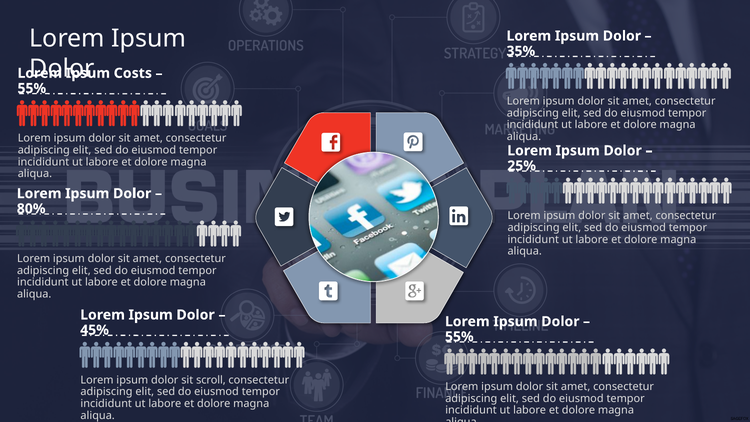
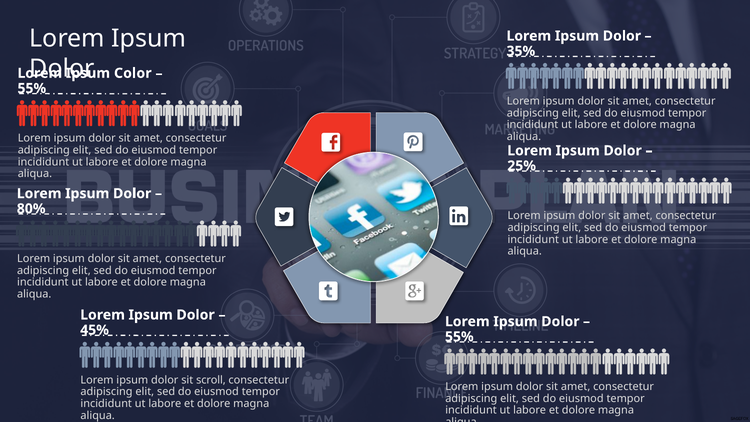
Costs: Costs -> Color (133, 73)
